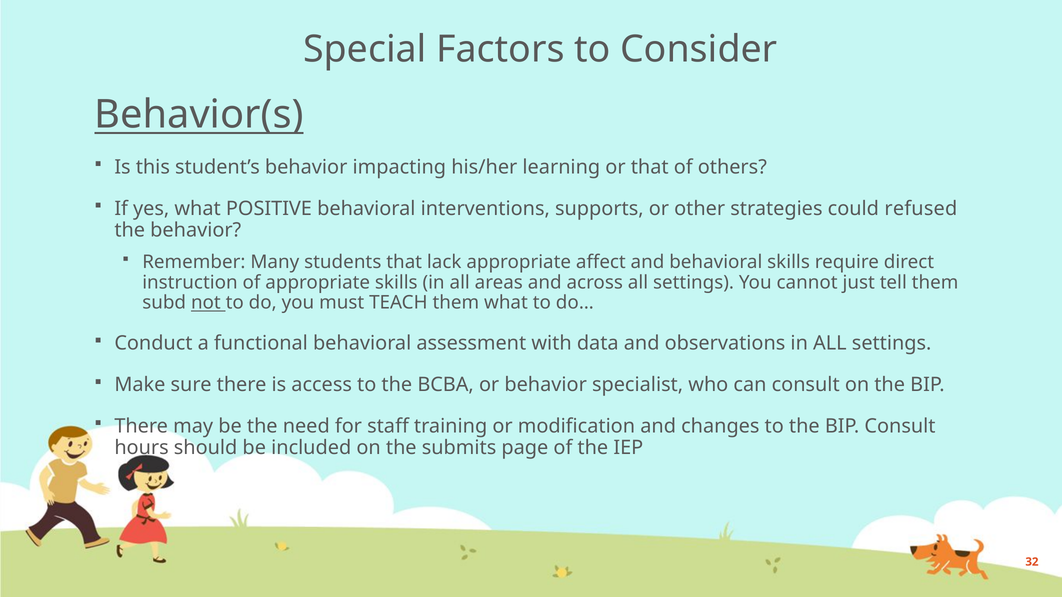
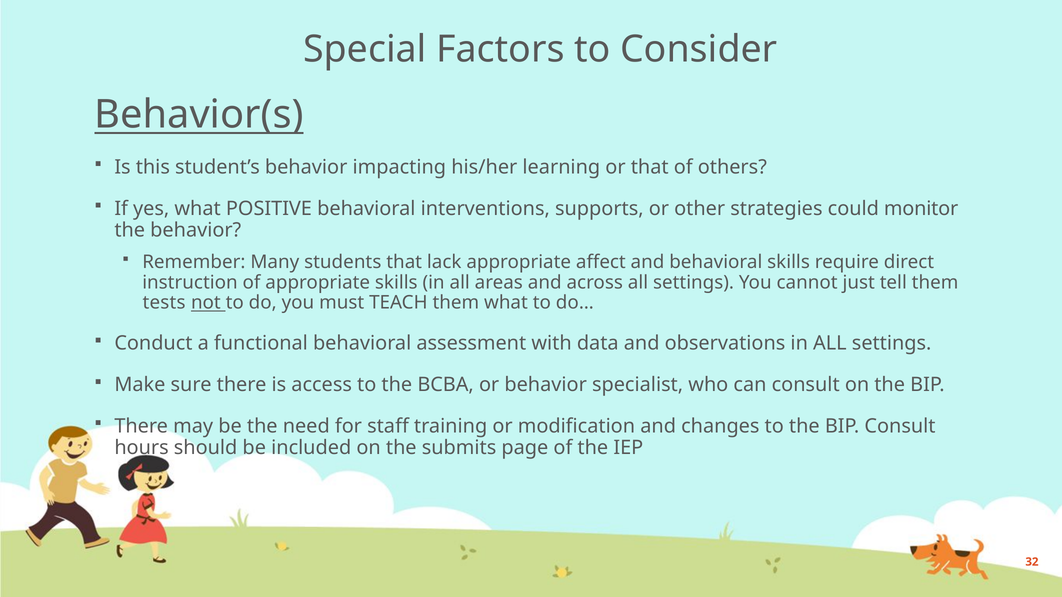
refused: refused -> monitor (921, 209)
subd: subd -> tests (164, 303)
